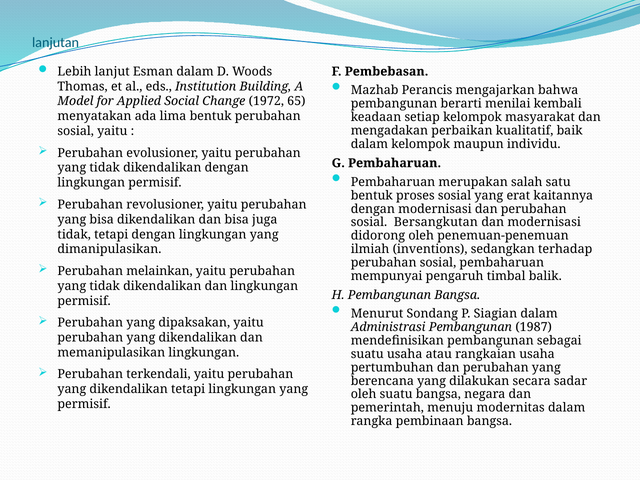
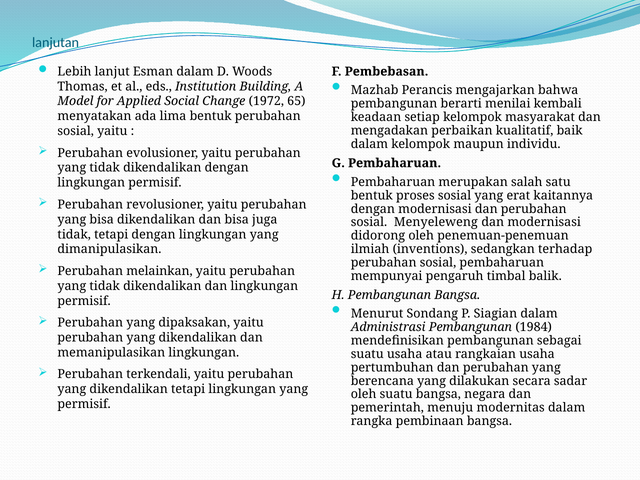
Bersangkutan: Bersangkutan -> Menyeleweng (436, 222)
1987: 1987 -> 1984 (534, 327)
